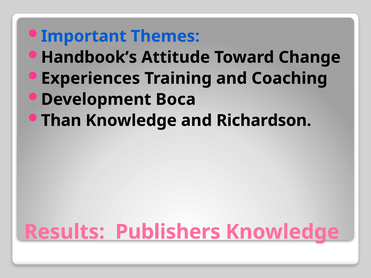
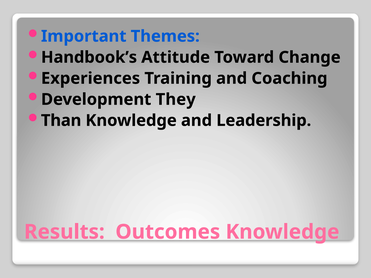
Boca: Boca -> They (176, 100)
Richardson: Richardson -> Leadership (264, 121)
Publishers: Publishers -> Outcomes (168, 232)
